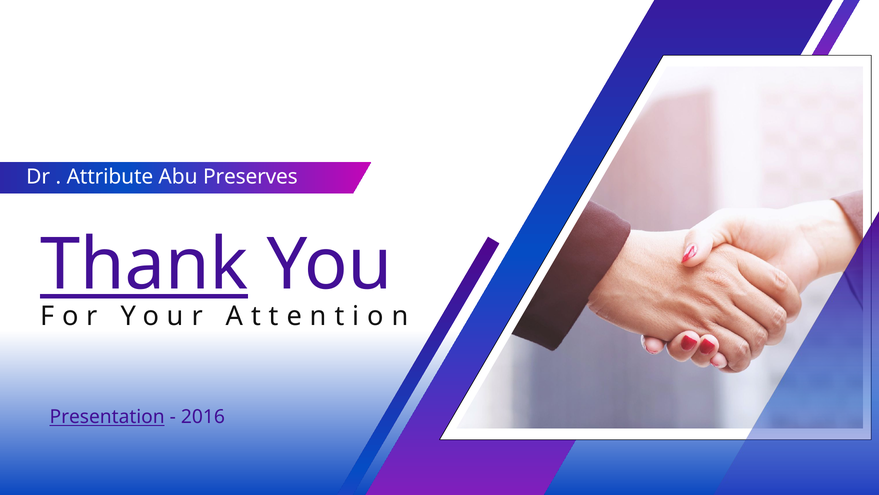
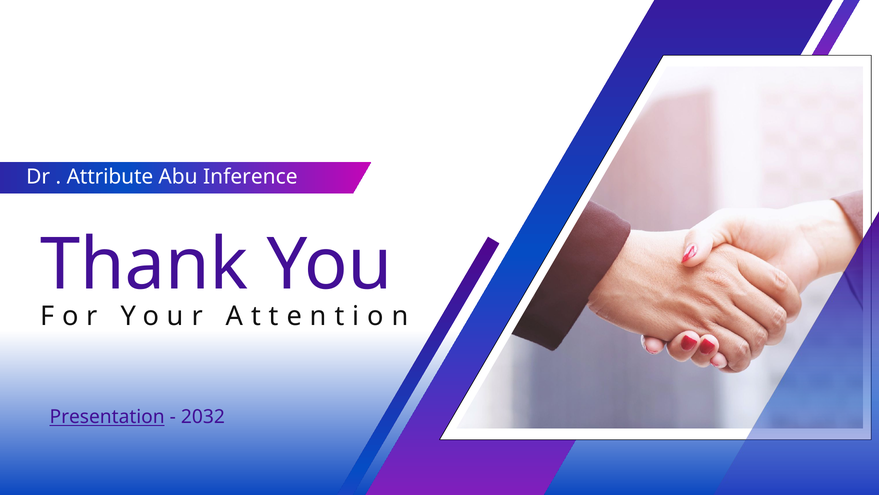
Preserves: Preserves -> Inference (250, 177)
Thank underline: present -> none (144, 265)
2016: 2016 -> 2032 (203, 417)
